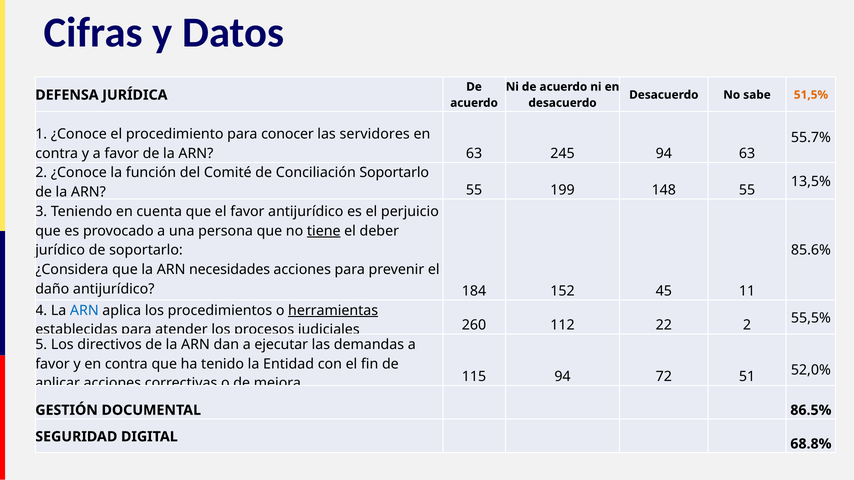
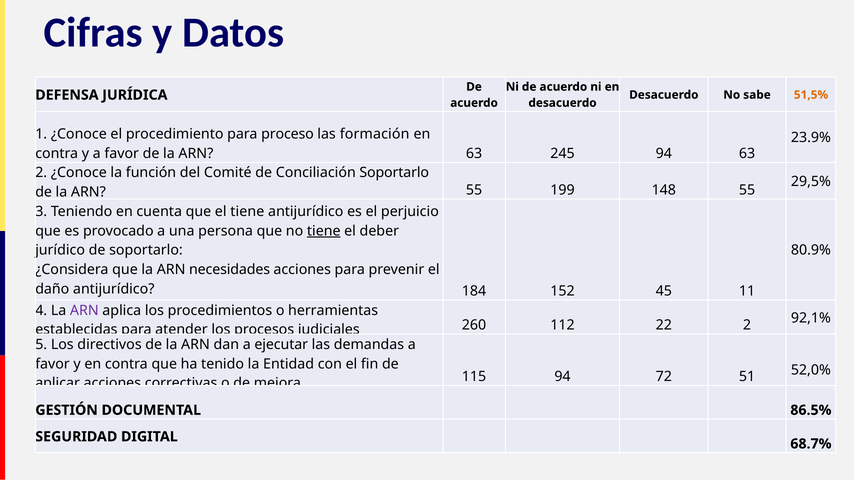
conocer: conocer -> proceso (288, 134)
servidores: servidores -> formación (375, 134)
55.7%: 55.7% -> 23.9% (811, 138)
13,5%: 13,5% -> 29,5% (811, 182)
el favor: favor -> tiene (247, 212)
85.6%: 85.6% -> 80.9% (811, 250)
ARN colour: blue -> purple (84, 311)
herramientas underline: present -> none (333, 311)
55,5%: 55,5% -> 92,1% (811, 318)
68.8%: 68.8% -> 68.7% (811, 444)
